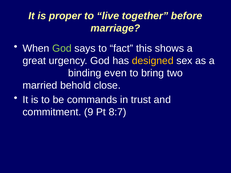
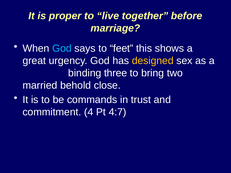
God colour: light green -> light blue (62, 48)
fact: fact -> feet (122, 48)
even: even -> three (116, 73)
9: 9 -> 4 (89, 112)
8:7: 8:7 -> 4:7 (118, 112)
